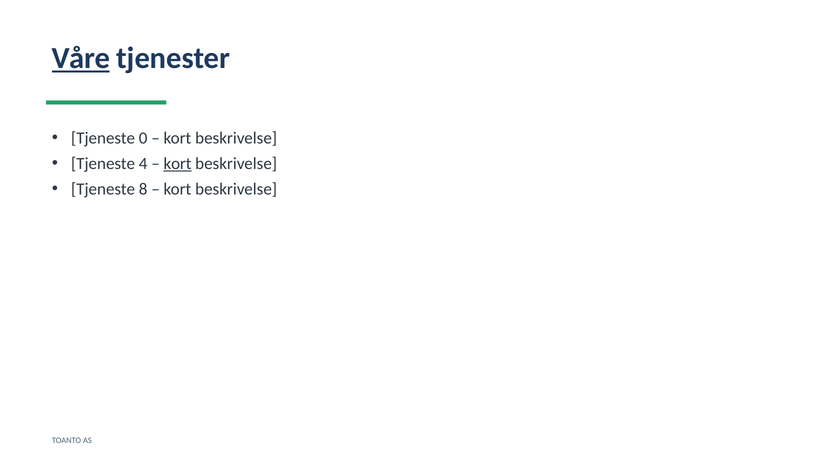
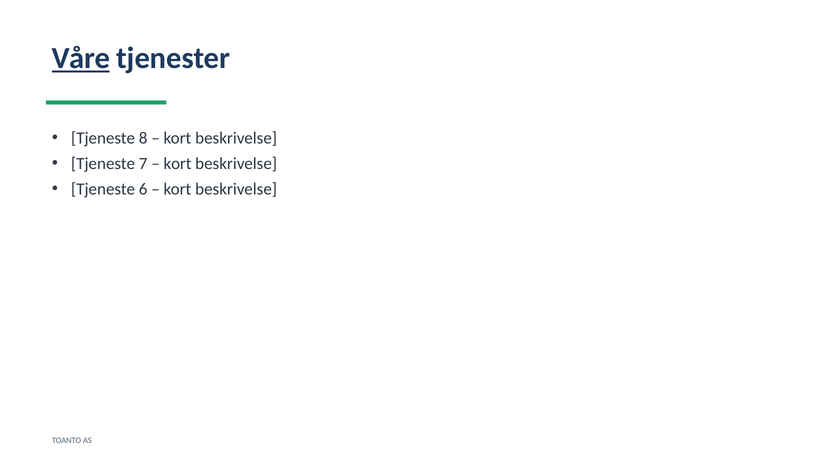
0: 0 -> 8 (143, 138)
4: 4 -> 7 (143, 164)
kort underline: present -> none (178, 164)
8: 8 -> 6 (143, 189)
